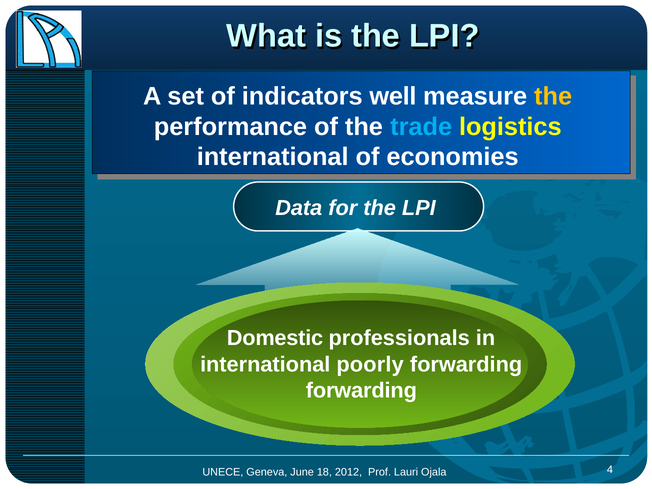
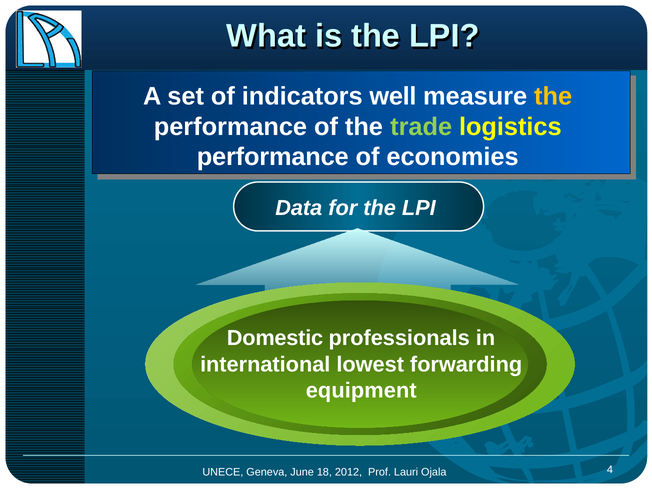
trade colour: light blue -> light green (421, 127)
international: international -> performance (273, 157)
poorly: poorly -> lowest (370, 364)
forwarding: forwarding -> equipment (361, 390)
